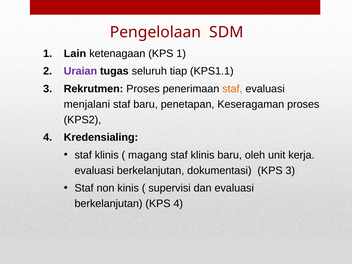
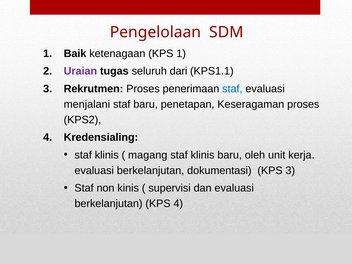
Lain: Lain -> Baik (75, 54)
tiap: tiap -> dari (179, 71)
staf colour: orange -> blue (232, 89)
